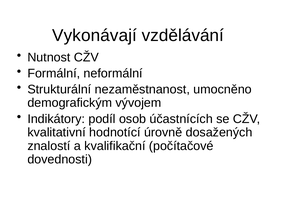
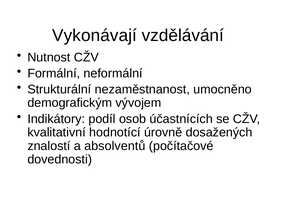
kvalifikační: kvalifikační -> absolventů (115, 146)
